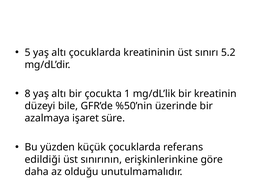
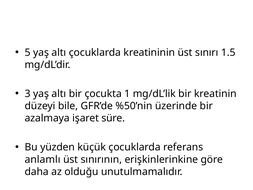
5.2: 5.2 -> 1.5 (228, 52)
8: 8 -> 3 (28, 94)
edildiği: edildiği -> anlamlı (43, 159)
